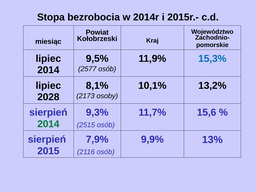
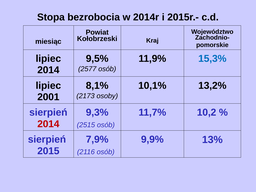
2028: 2028 -> 2001 (48, 97)
15,6: 15,6 -> 10,2 (207, 112)
2014 colour: green -> red (48, 124)
